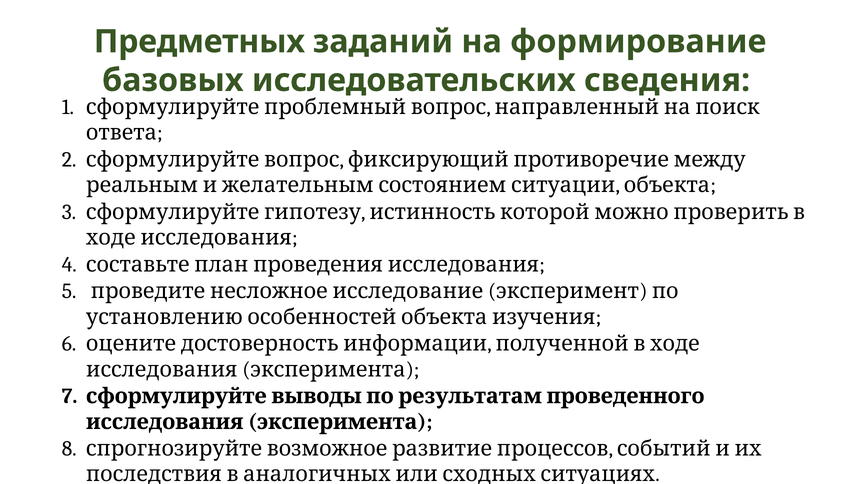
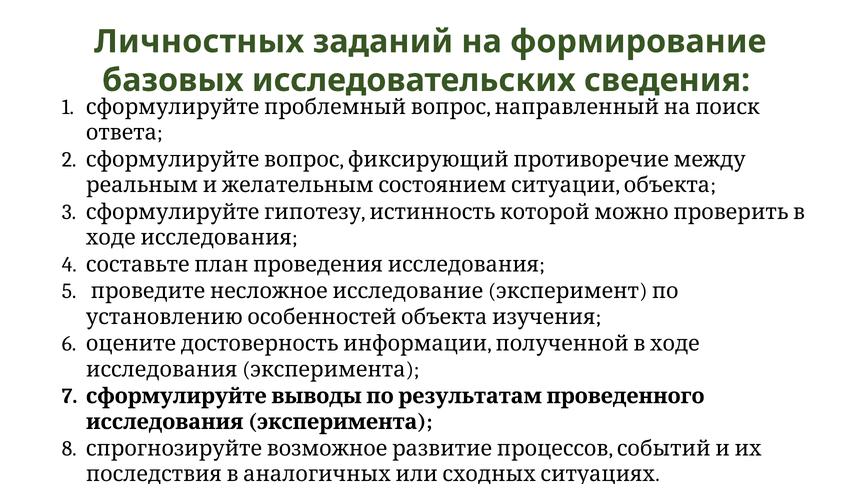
Предметных: Предметных -> Личностных (199, 42)
